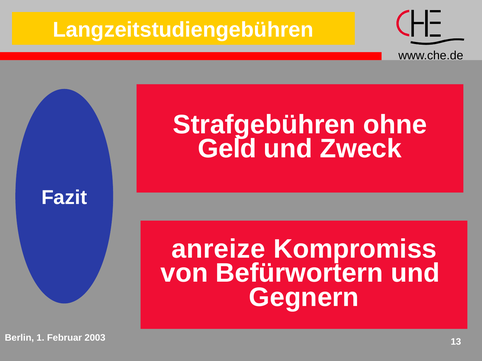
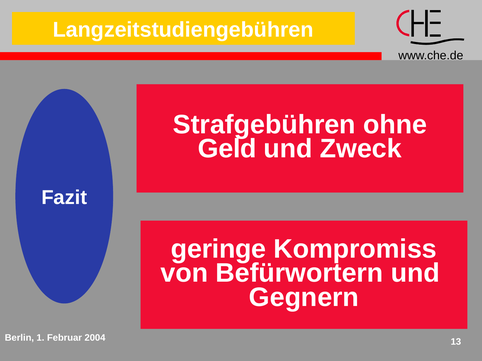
anreize: anreize -> geringe (219, 249)
2003: 2003 -> 2004 (95, 338)
